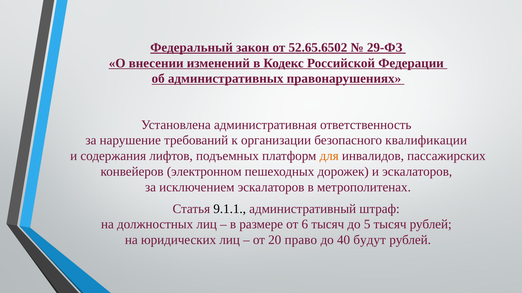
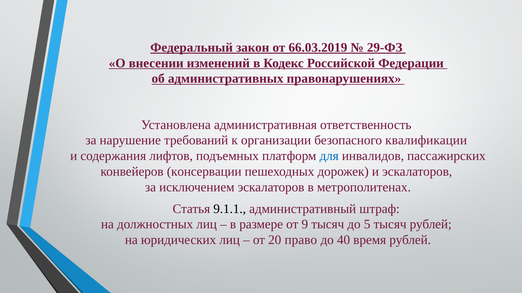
52.65.6502: 52.65.6502 -> 66.03.2019 (318, 48)
для colour: orange -> blue (329, 156)
электронном: электронном -> консервации (204, 172)
6: 6 -> 9 (305, 225)
будут: будут -> время (370, 240)
